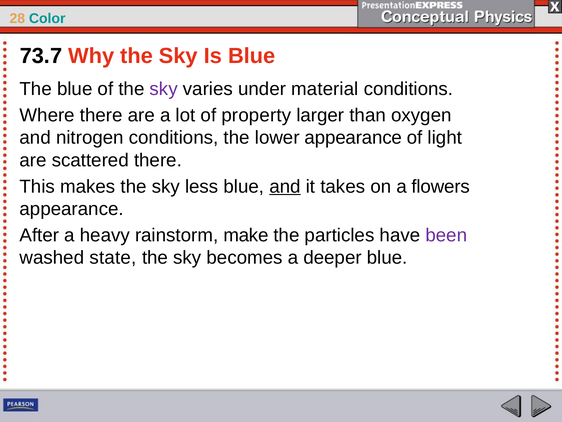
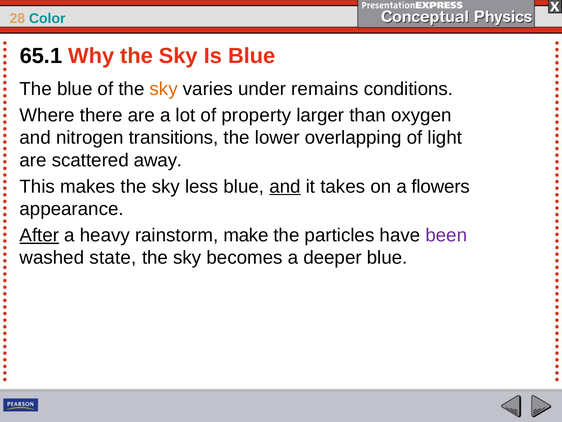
73.7: 73.7 -> 65.1 (41, 56)
sky colour: purple -> orange (164, 89)
material: material -> remains (325, 89)
nitrogen conditions: conditions -> transitions (174, 138)
lower appearance: appearance -> overlapping (353, 138)
scattered there: there -> away (158, 160)
After underline: none -> present (39, 235)
